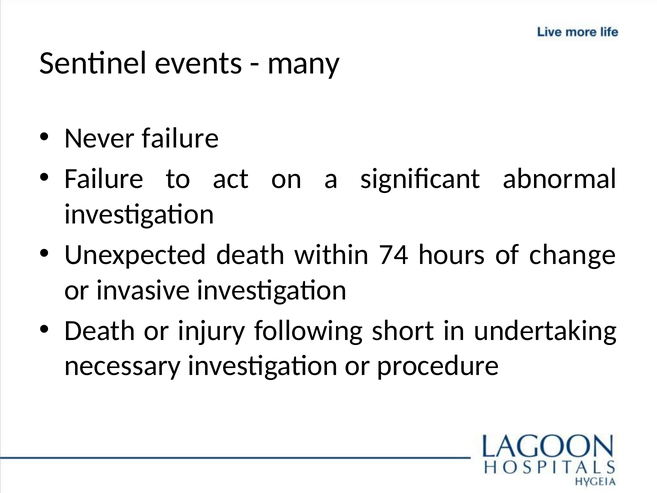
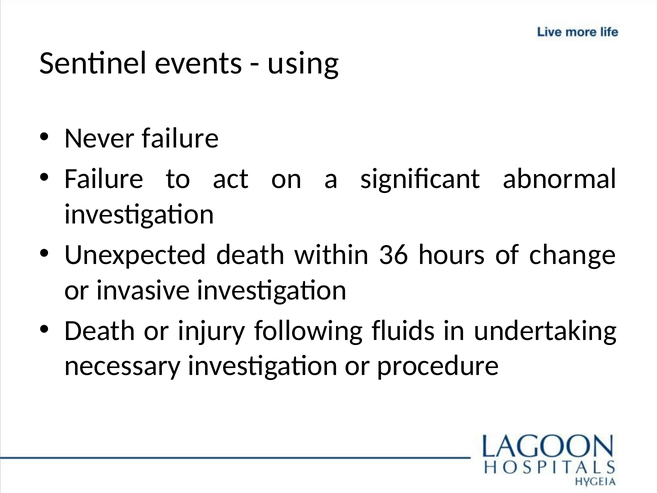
many: many -> using (303, 63)
74: 74 -> 36 (394, 255)
short: short -> fluids (403, 331)
